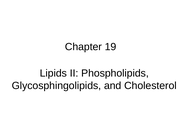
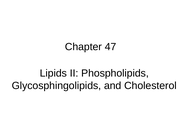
19: 19 -> 47 (111, 47)
